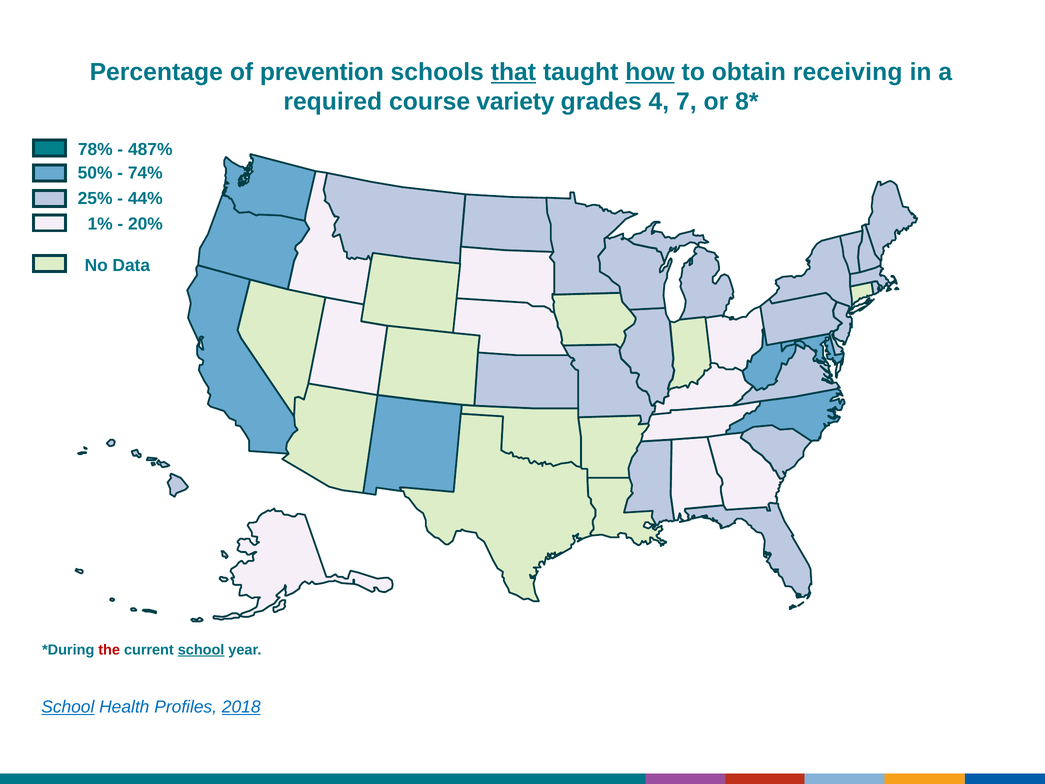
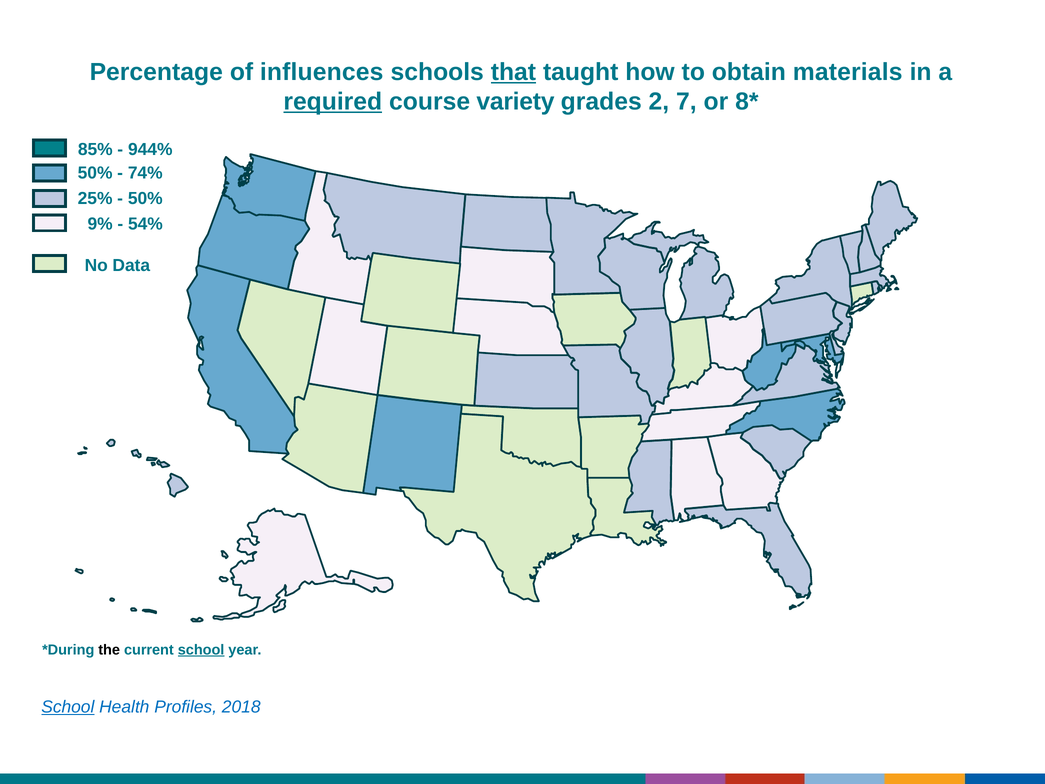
prevention: prevention -> influences (322, 72)
how underline: present -> none (650, 72)
receiving: receiving -> materials (848, 72)
required underline: none -> present (333, 102)
4: 4 -> 2 (659, 102)
78%: 78% -> 85% (95, 150)
487%: 487% -> 944% (150, 150)
44%: 44% -> 50% (145, 198)
1%: 1% -> 9% (100, 224)
20%: 20% -> 54% (145, 224)
the colour: red -> black (109, 650)
2018 underline: present -> none (241, 707)
